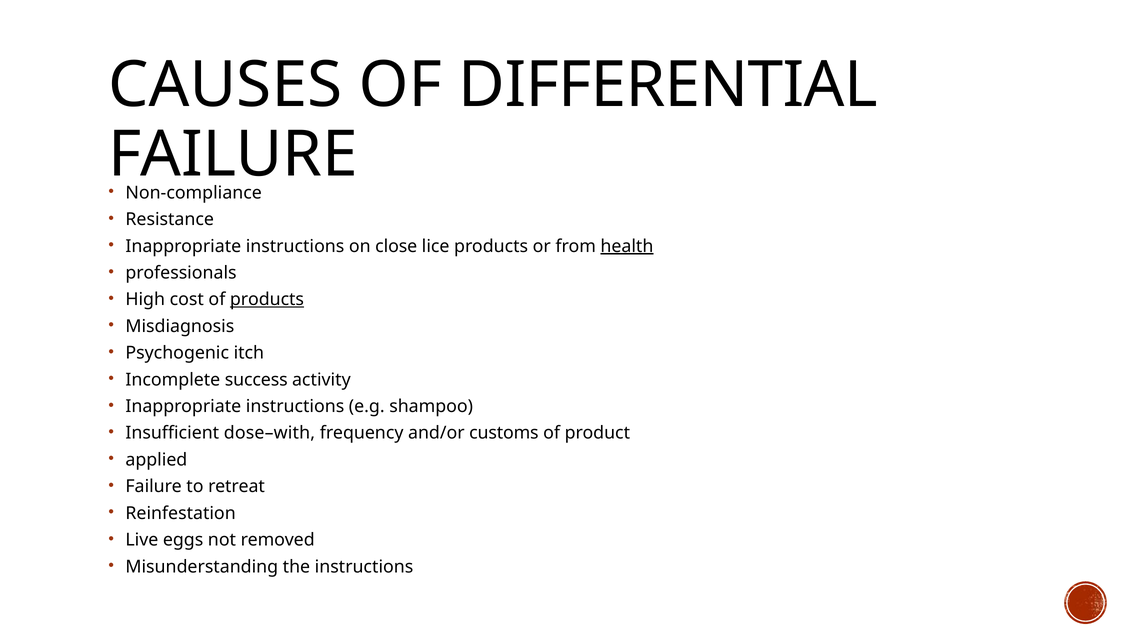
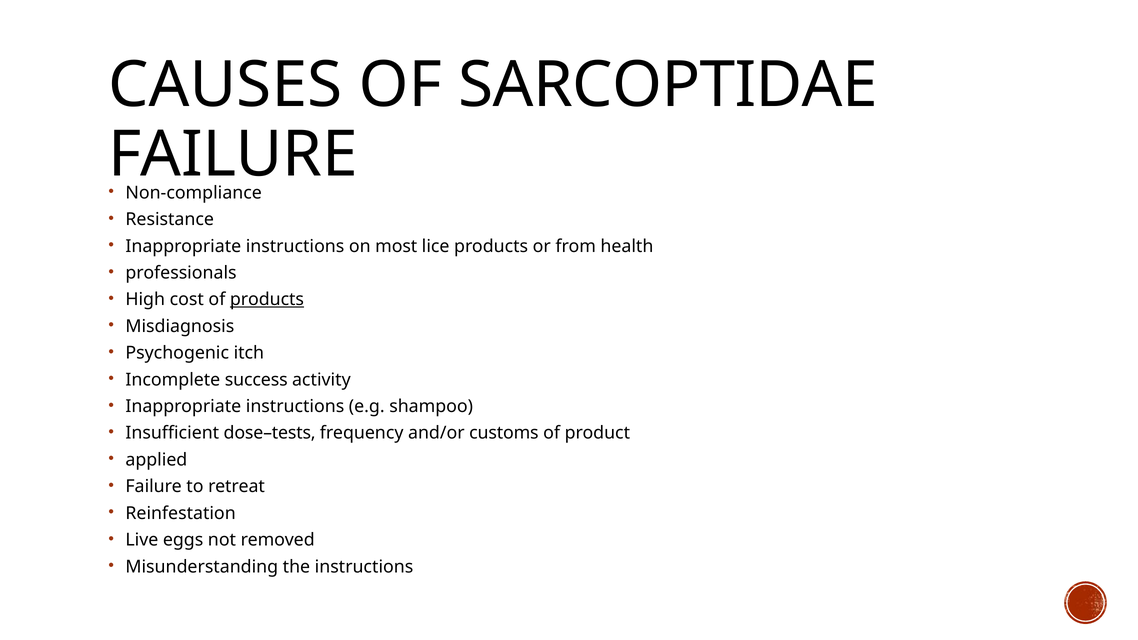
DIFFERENTIAL: DIFFERENTIAL -> SARCOPTIDAE (668, 85)
close: close -> most (396, 246)
health underline: present -> none (627, 246)
dose–with: dose–with -> dose–tests (270, 433)
